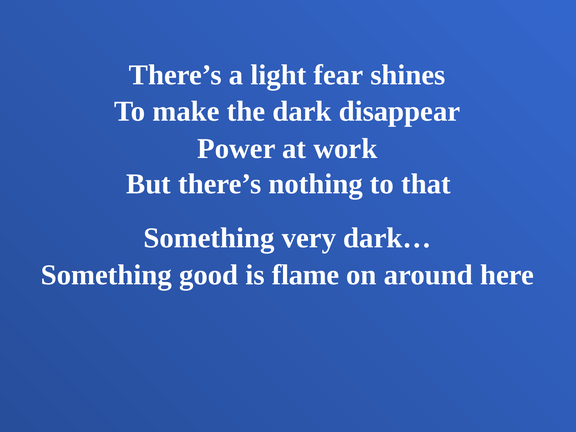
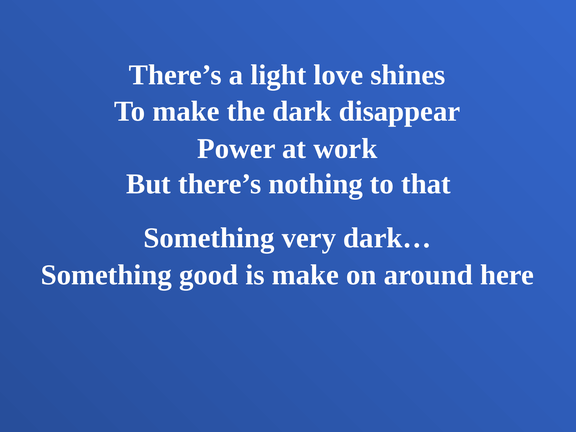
fear: fear -> love (338, 75)
is flame: flame -> make (305, 275)
